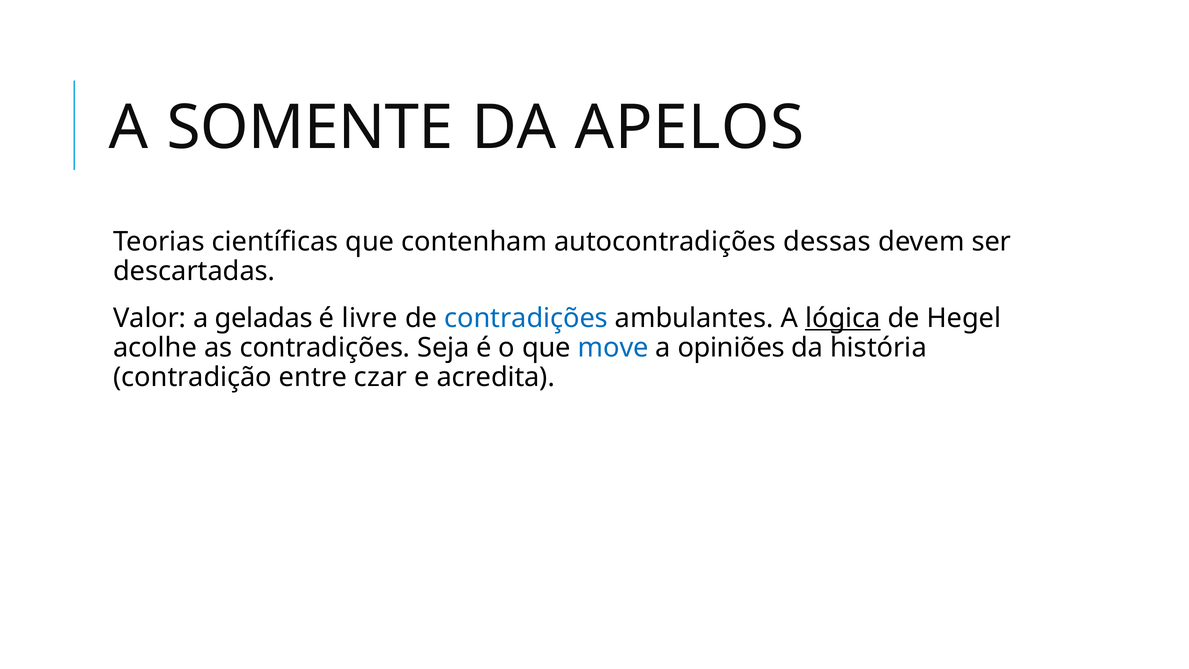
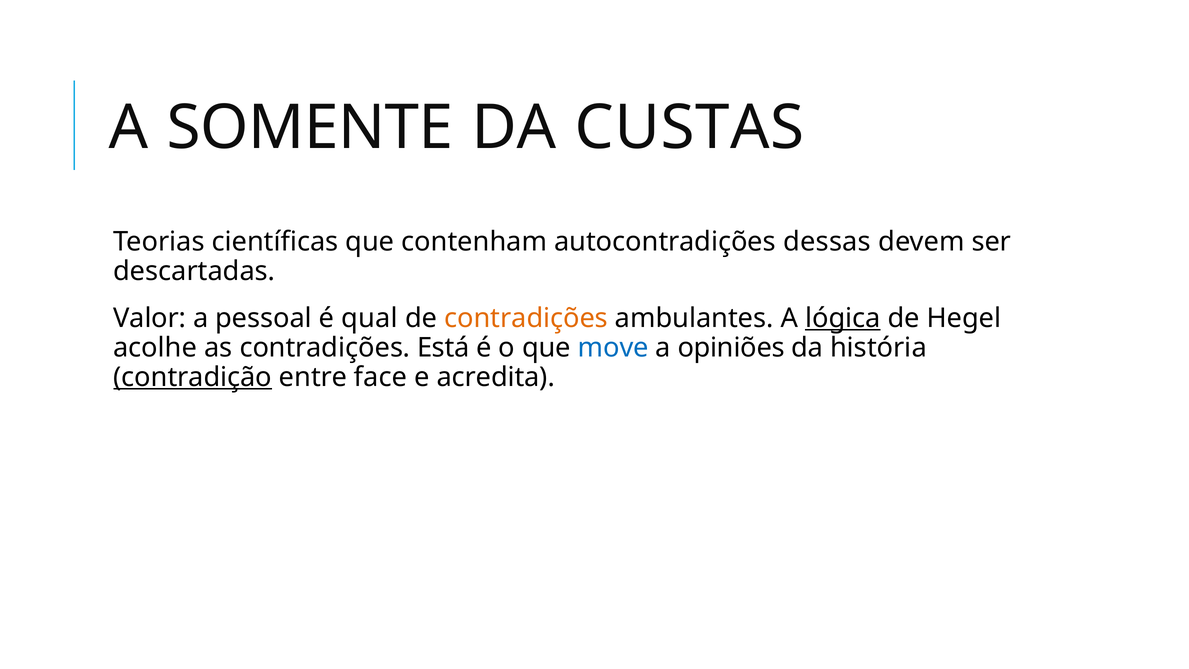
APELOS: APELOS -> CUSTAS (690, 128)
geladas: geladas -> pessoal (264, 318)
livre: livre -> qual (370, 318)
contradições colour: blue -> orange (526, 318)
Seja: Seja -> Está (443, 348)
contradição underline: none -> present (193, 377)
czar: czar -> face (381, 377)
